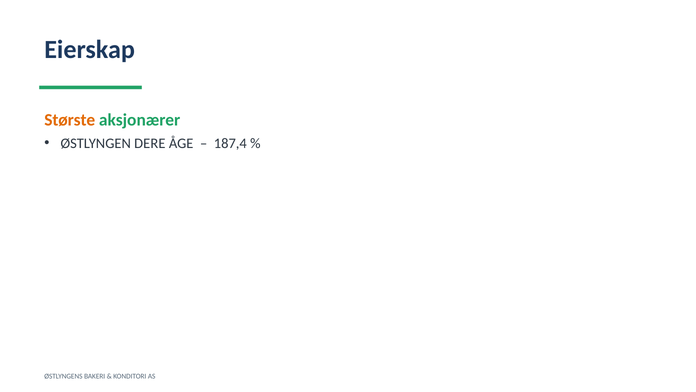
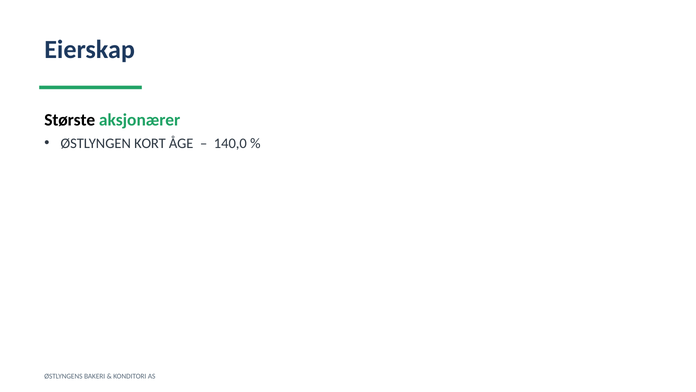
Største colour: orange -> black (70, 120)
DERE: DERE -> KORT (150, 143)
187,4: 187,4 -> 140,0 (230, 143)
